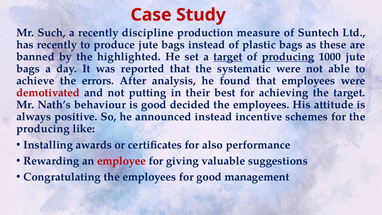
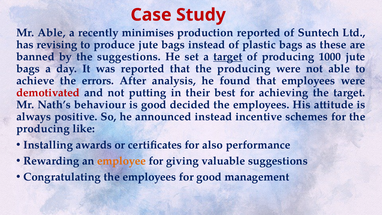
Mr Such: Such -> Able (52, 33)
discipline: discipline -> minimises (148, 33)
production measure: measure -> reported (259, 33)
has recently: recently -> revising (57, 45)
the highlighted: highlighted -> suggestions (129, 57)
producing underline: present -> none (288, 57)
that the systematic: systematic -> producing (244, 69)
employee colour: red -> orange (122, 161)
